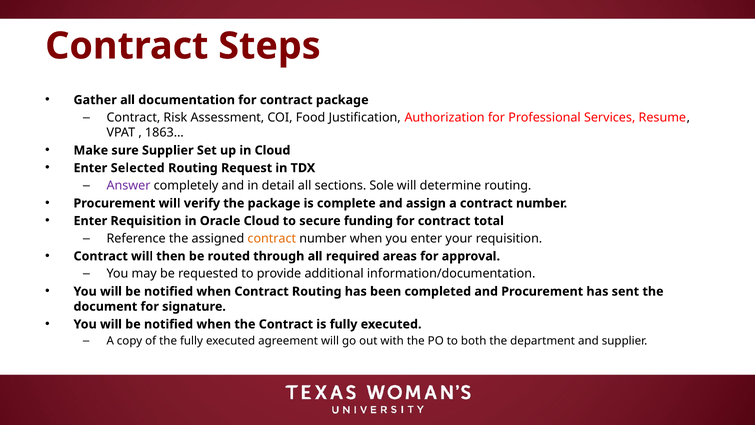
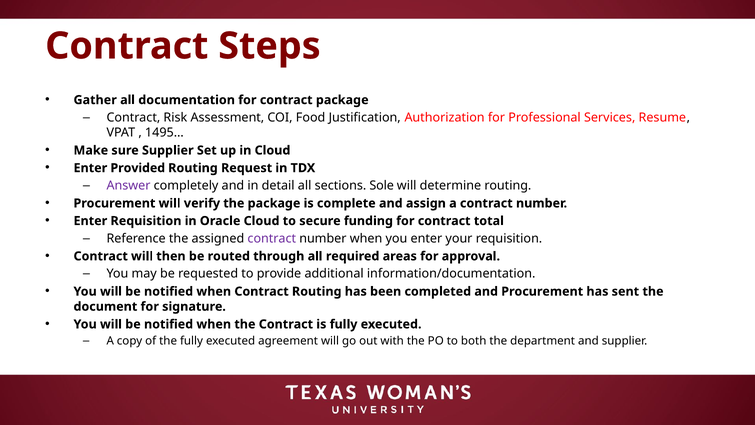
1863…: 1863… -> 1495… (164, 133)
Selected: Selected -> Provided (138, 168)
contract colour: orange -> purple (272, 238)
